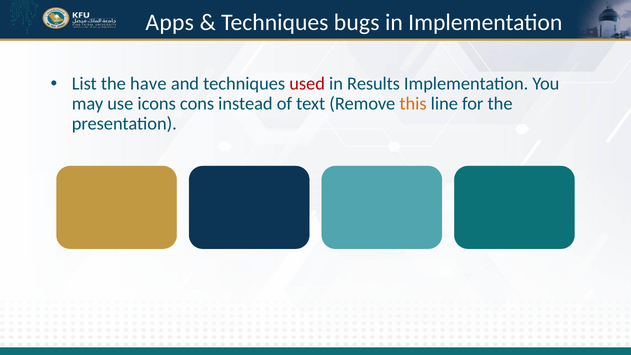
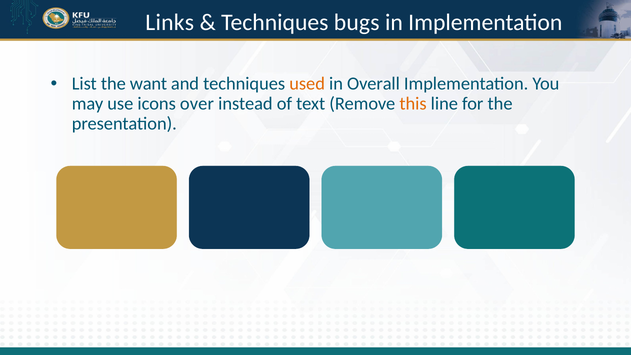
Apps: Apps -> Links (170, 23)
have: have -> want (148, 84)
used colour: red -> orange (307, 84)
Results: Results -> Overall (373, 84)
cons: cons -> over (197, 104)
